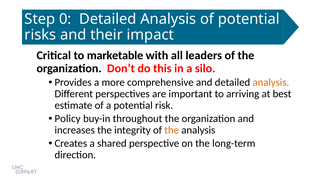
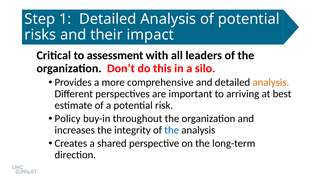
0: 0 -> 1 (65, 19)
marketable: marketable -> assessment (115, 56)
the colour: orange -> blue (172, 131)
